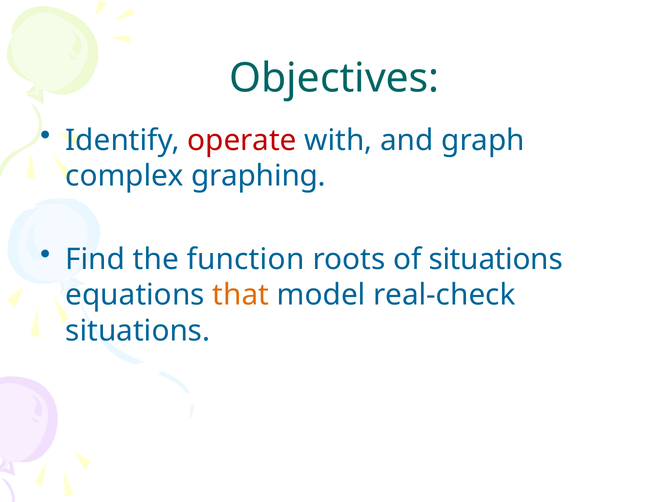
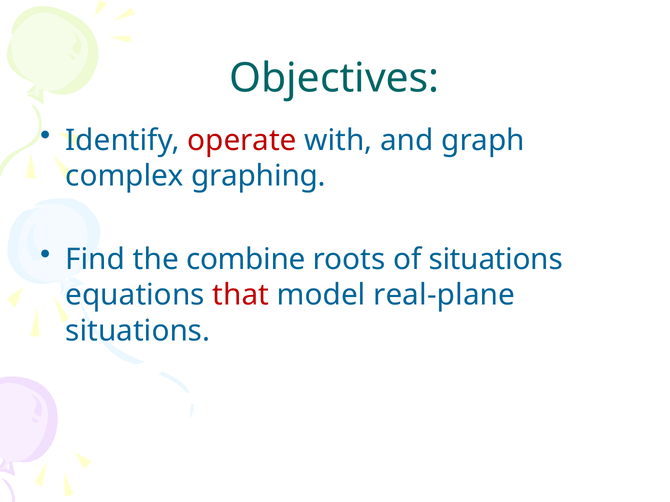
function: function -> combine (246, 260)
that colour: orange -> red (241, 295)
real-check: real-check -> real-plane (444, 295)
